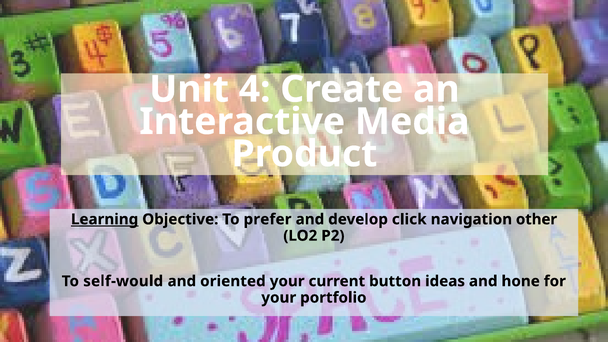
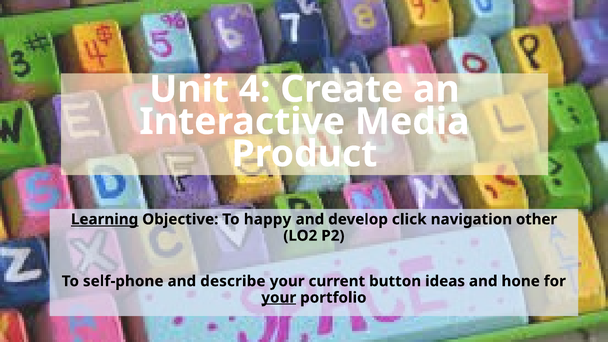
prefer: prefer -> happy (268, 219)
self-would: self-would -> self-phone (123, 281)
oriented: oriented -> describe (233, 281)
your underline: none -> present (279, 298)
